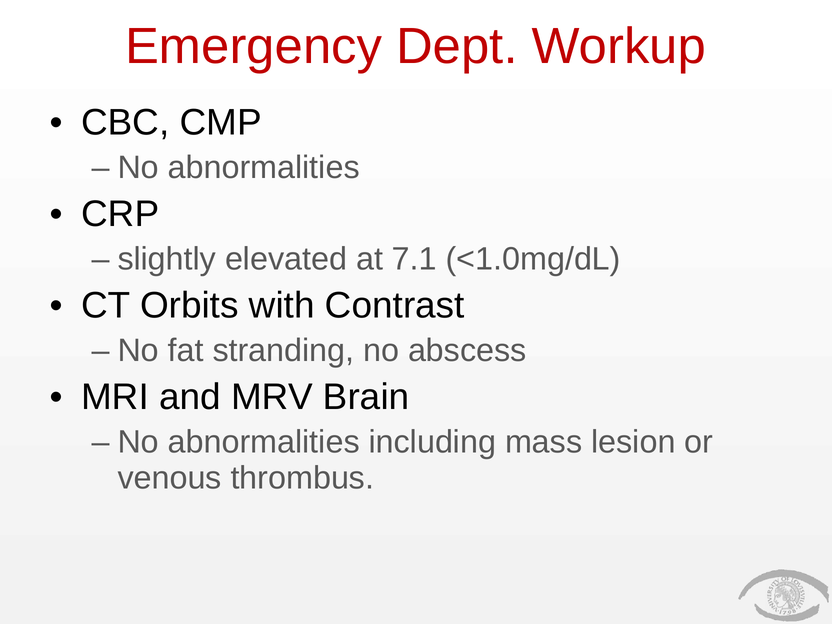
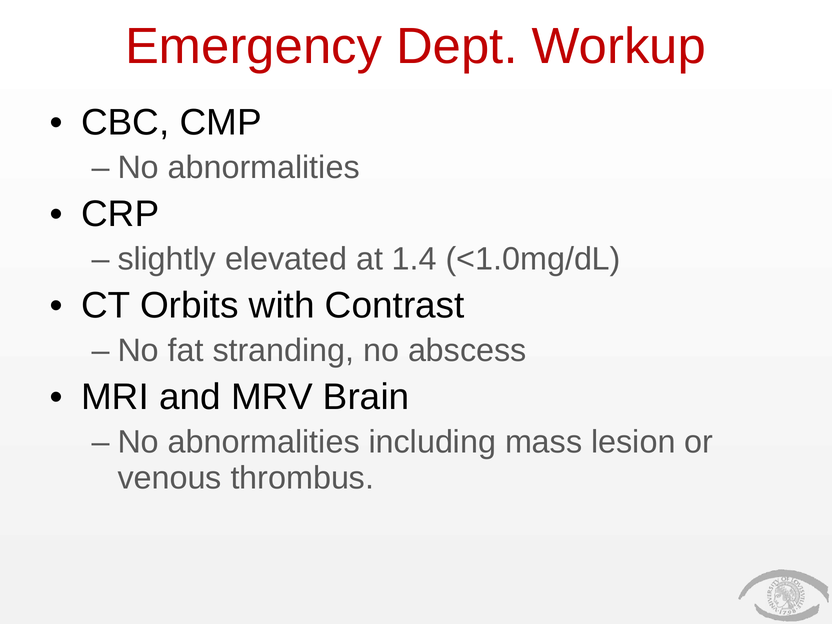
7.1: 7.1 -> 1.4 (414, 259)
